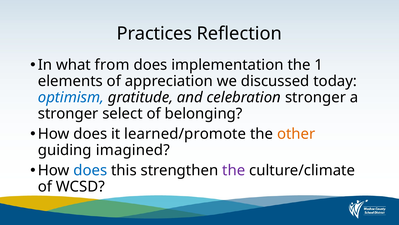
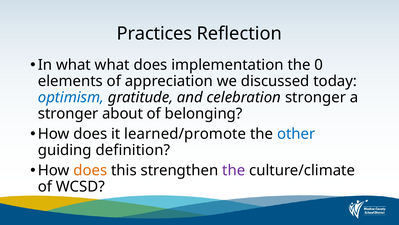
what from: from -> what (112, 65)
1: 1 -> 0 (319, 65)
select: select -> about (123, 113)
other colour: orange -> blue (296, 134)
imagined: imagined -> definition (133, 150)
does colour: blue -> orange (90, 170)
